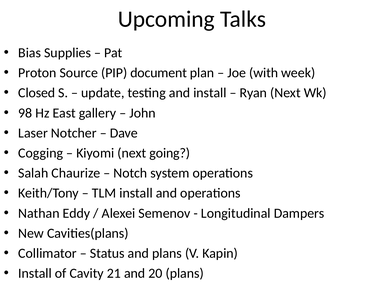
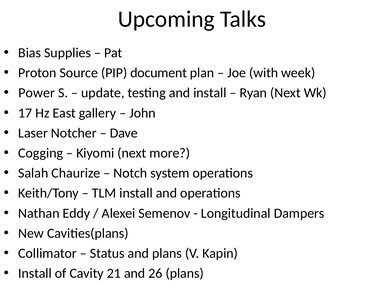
Closed: Closed -> Power (37, 93)
98: 98 -> 17 (25, 113)
going: going -> more (170, 153)
20: 20 -> 26 (155, 273)
